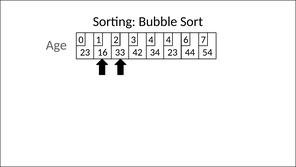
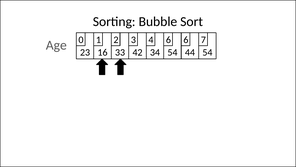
4 4: 4 -> 6 (168, 40)
34 23: 23 -> 54 (172, 52)
